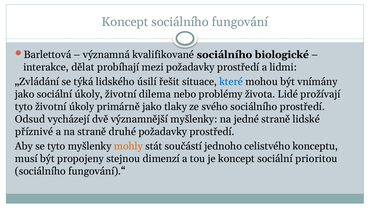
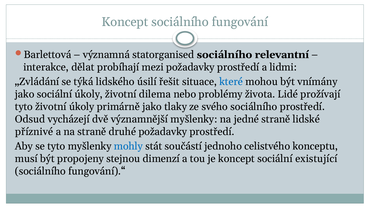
kvalifikované: kvalifikované -> statorganised (163, 55)
biologické: biologické -> relevantní (282, 55)
mohly colour: orange -> blue (128, 146)
prioritou: prioritou -> existující (316, 159)
